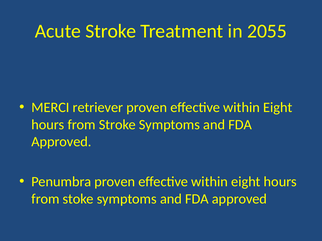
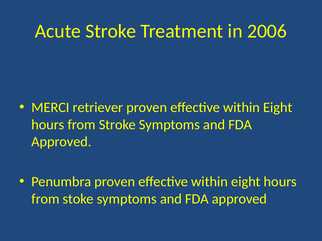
2055: 2055 -> 2006 (267, 31)
